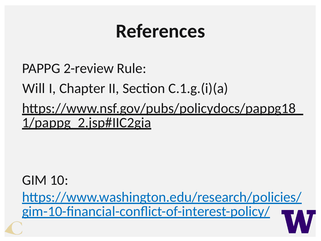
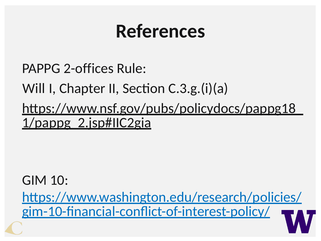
2-review: 2-review -> 2-offices (89, 68)
C.1.g.(i)(a: C.1.g.(i)(a -> C.3.g.(i)(a (198, 88)
